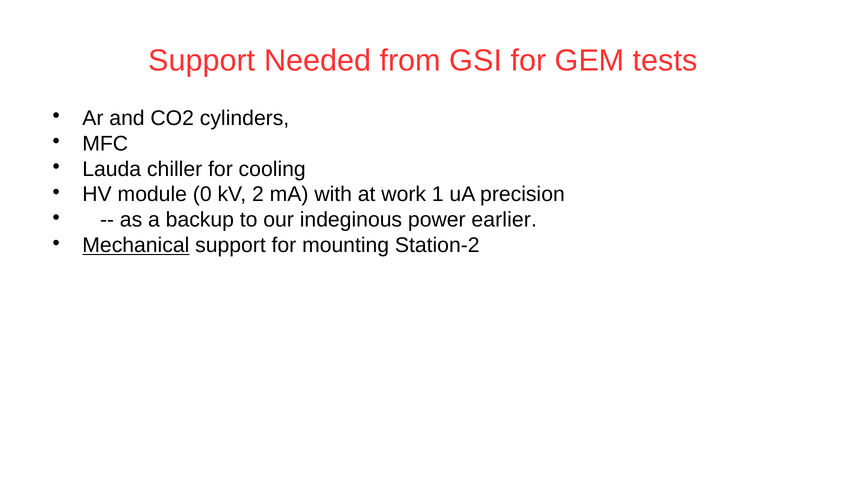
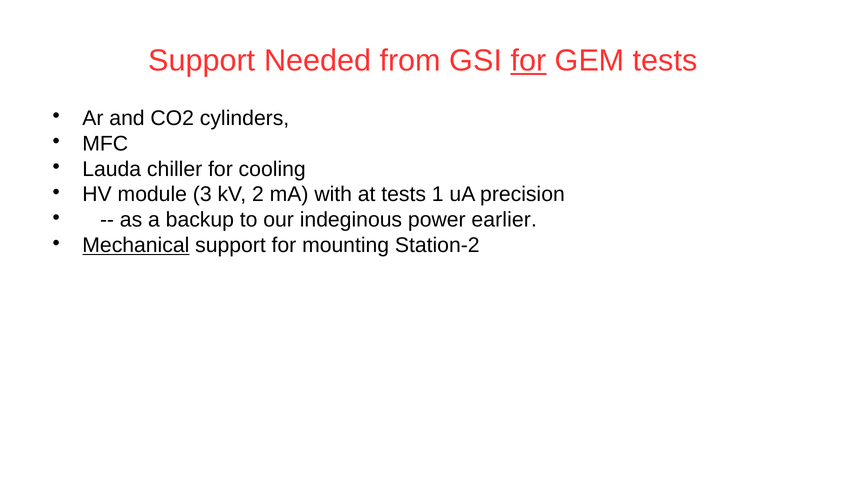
for underline: none -> present (528, 61)
0: 0 -> 3 (202, 194)
at work: work -> tests (404, 194)
